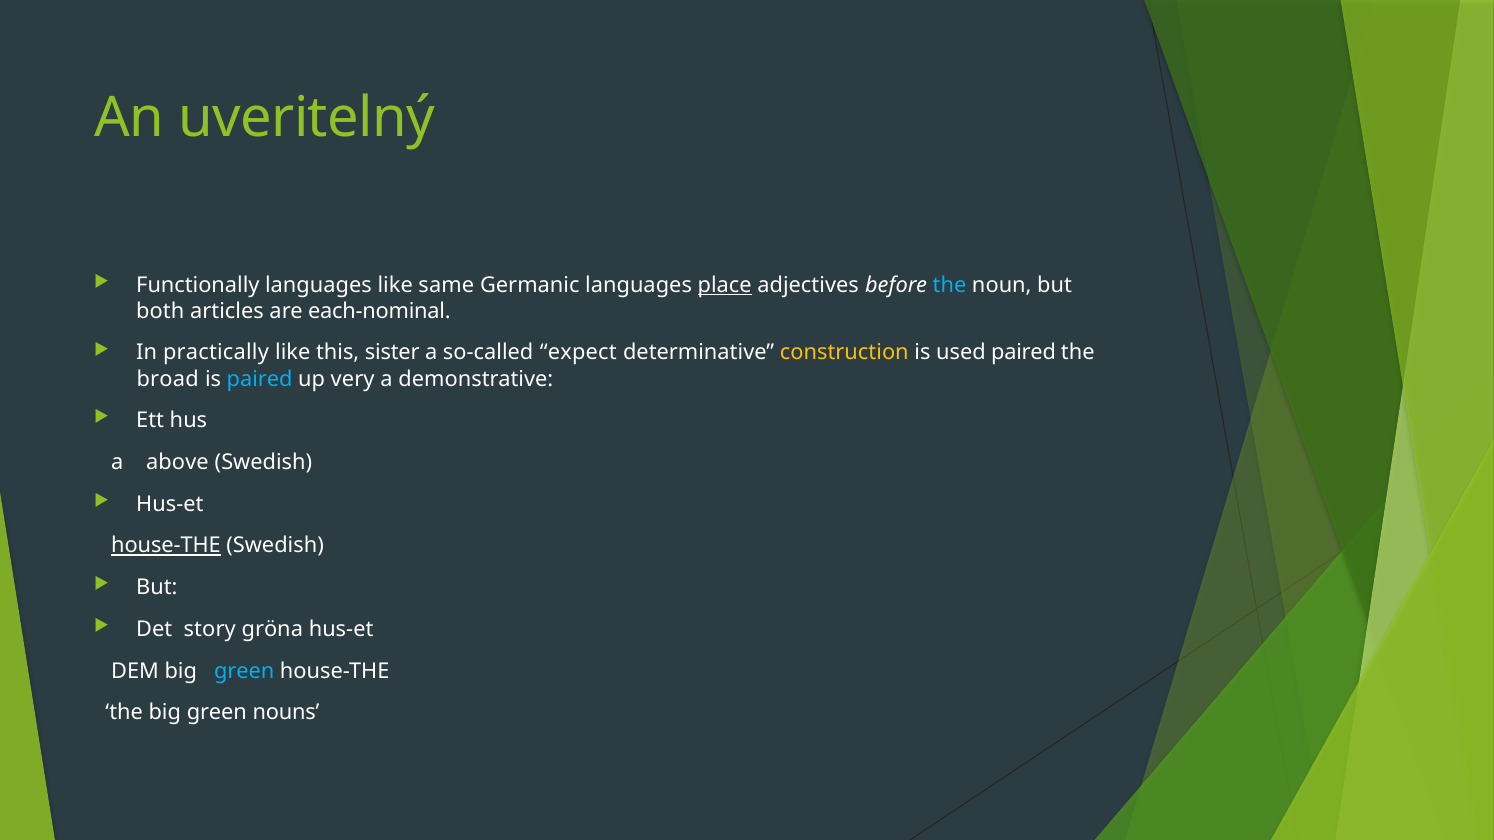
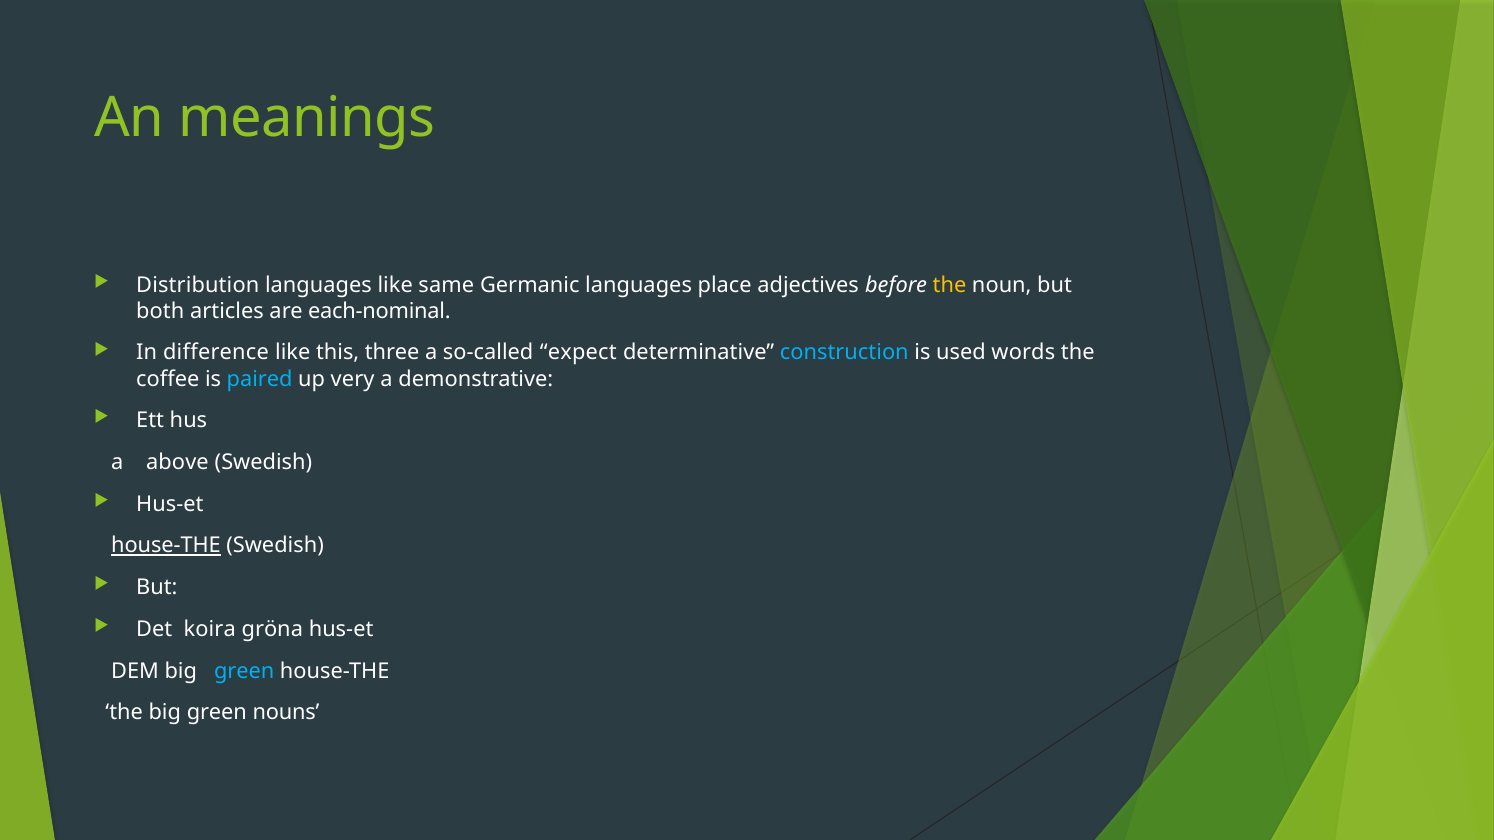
uveritelný: uveritelný -> meanings (307, 118)
Functionally: Functionally -> Distribution (198, 285)
place underline: present -> none (725, 285)
the colour: light blue -> yellow (950, 285)
practically: practically -> difference (216, 353)
sister: sister -> three (392, 353)
construction colour: yellow -> light blue (844, 353)
used paired: paired -> words (1023, 353)
broad: broad -> coffee (168, 379)
story: story -> koira (210, 629)
